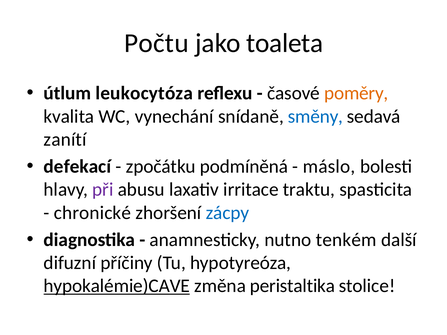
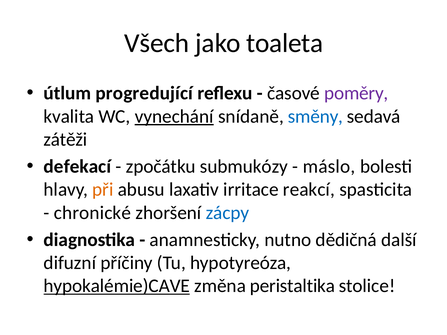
Počtu: Počtu -> Všech (157, 43)
leukocytóza: leukocytóza -> progredující (144, 93)
poměry colour: orange -> purple (356, 93)
vynechání underline: none -> present (174, 116)
zanítí: zanítí -> zátěži (65, 140)
podmíněná: podmíněná -> submukózy (244, 167)
při colour: purple -> orange (103, 190)
traktu: traktu -> reakcí (309, 190)
tenkém: tenkém -> dědičná (346, 240)
